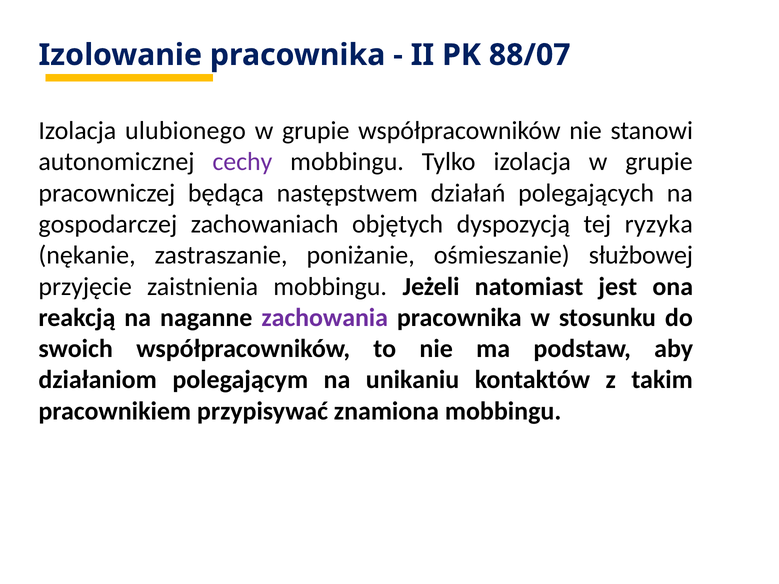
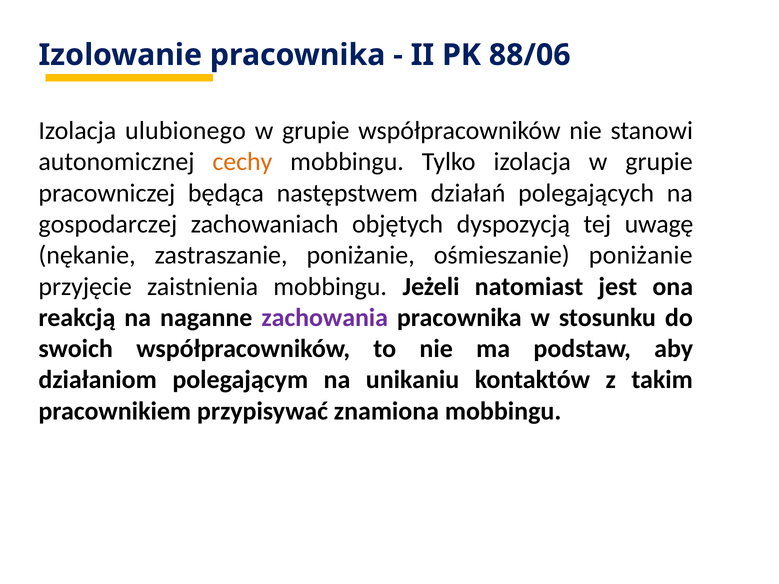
88/07: 88/07 -> 88/06 (530, 55)
cechy colour: purple -> orange (242, 162)
ryzyka: ryzyka -> uwagę (659, 224)
ośmieszanie służbowej: służbowej -> poniżanie (641, 255)
